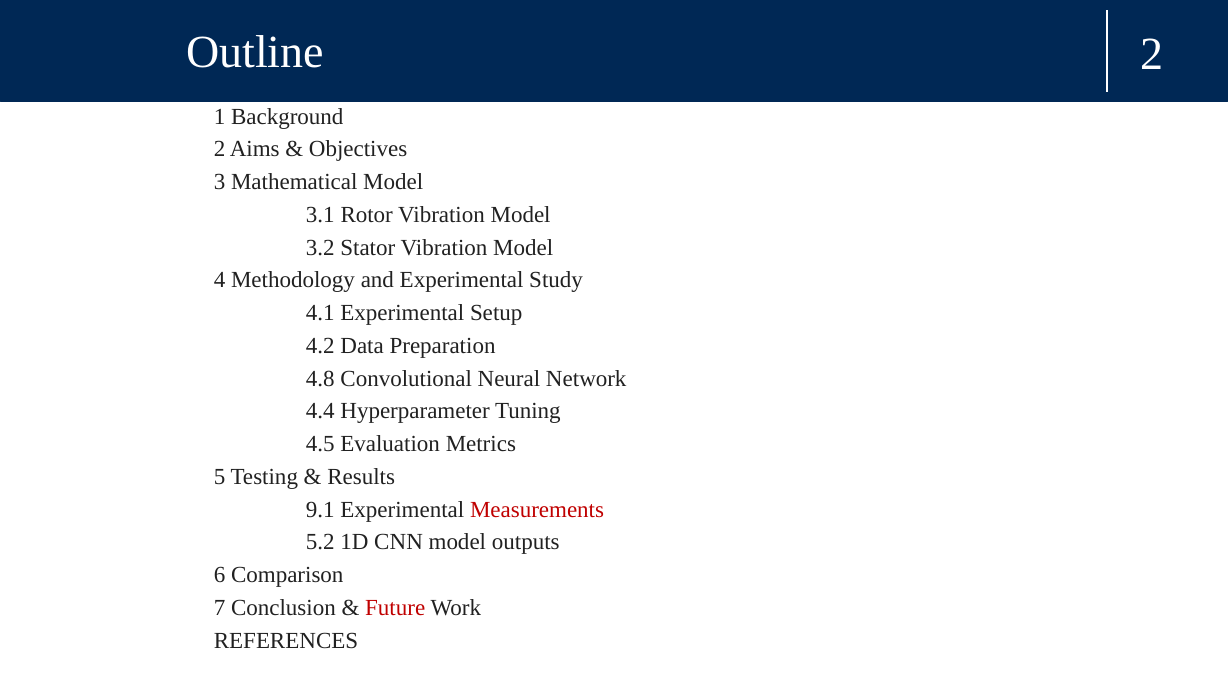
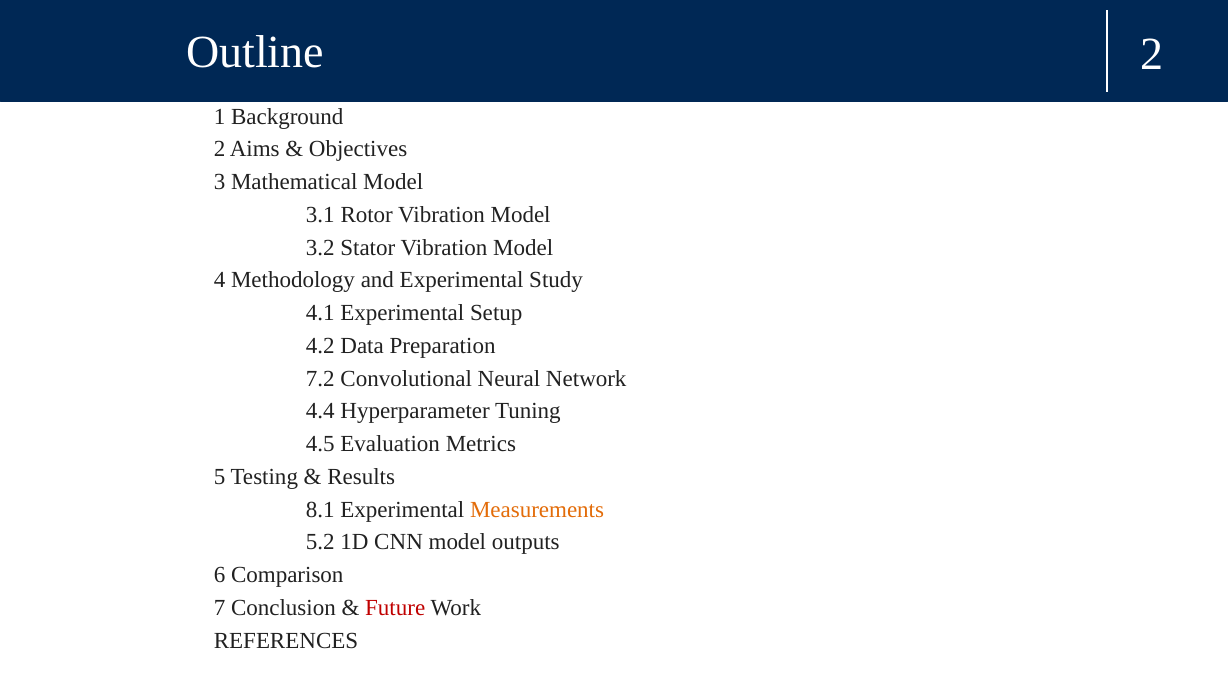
4.8: 4.8 -> 7.2 (320, 378)
9.1: 9.1 -> 8.1 (320, 509)
Measurements colour: red -> orange (537, 509)
